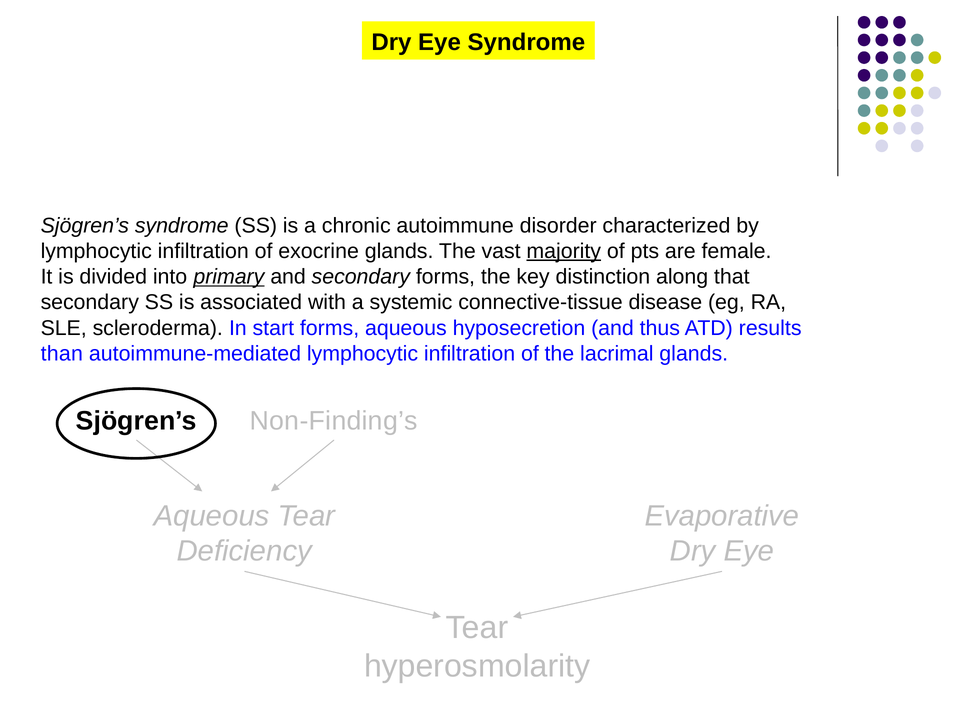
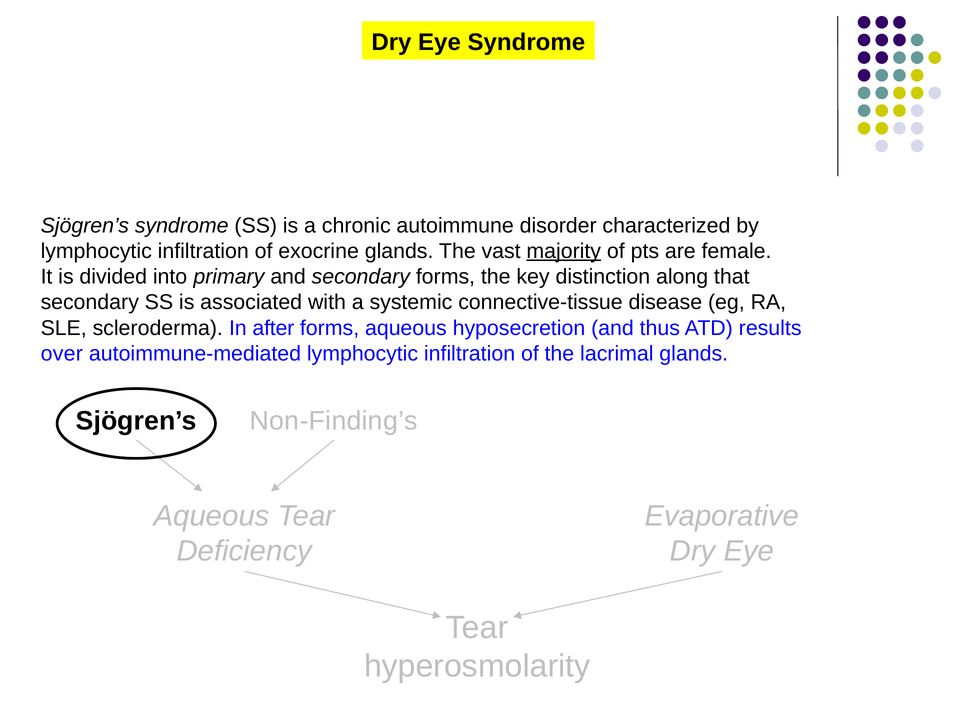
primary underline: present -> none (229, 277)
start: start -> after (273, 328)
than: than -> over (62, 354)
